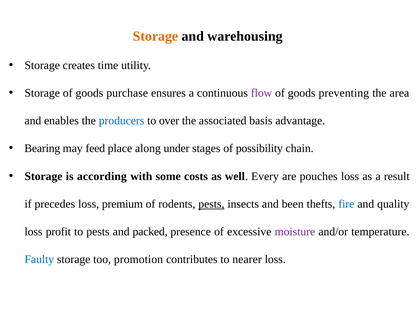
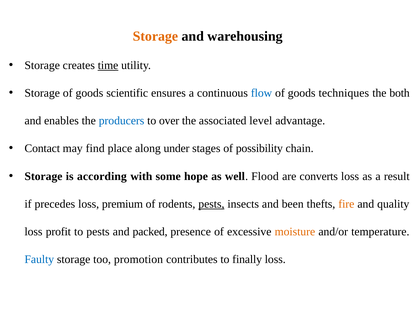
time underline: none -> present (108, 65)
purchase: purchase -> scientific (127, 93)
flow colour: purple -> blue (261, 93)
preventing: preventing -> techniques (344, 93)
area: area -> both (400, 93)
basis: basis -> level (261, 121)
Bearing: Bearing -> Contact (42, 148)
feed: feed -> find (95, 148)
costs: costs -> hope (196, 176)
Every: Every -> Flood (265, 176)
pouches: pouches -> converts (319, 176)
fire colour: blue -> orange (346, 204)
moisture colour: purple -> orange (295, 232)
nearer: nearer -> finally (247, 259)
